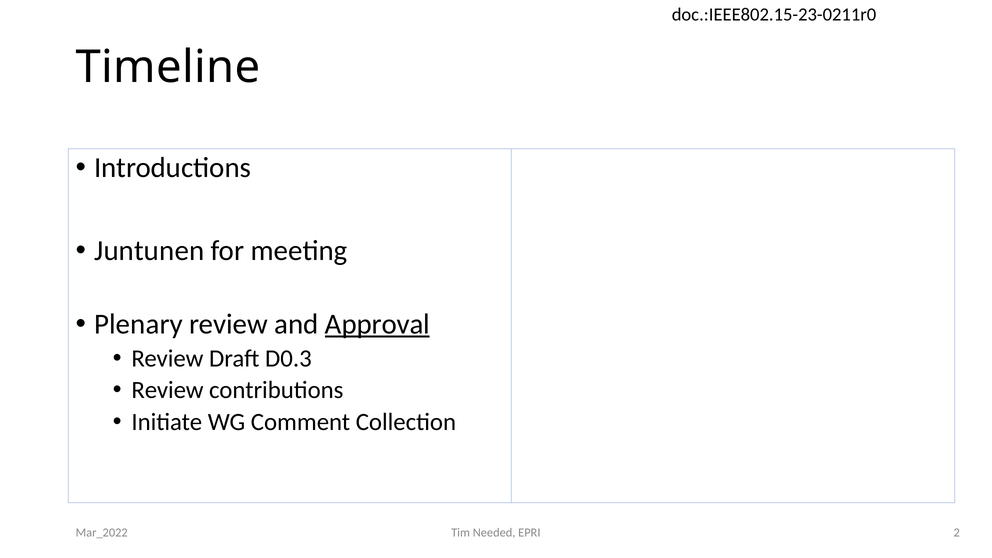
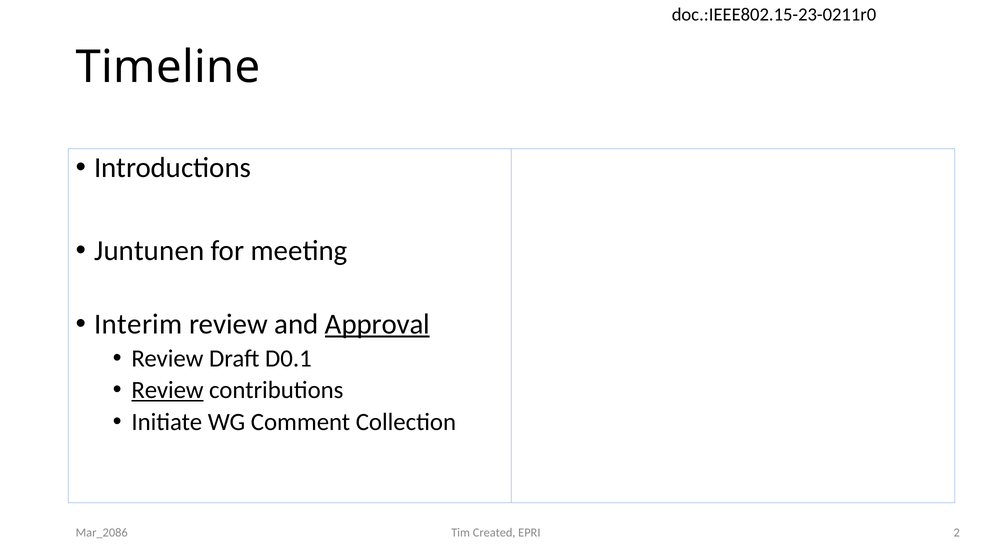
Plenary: Plenary -> Interim (138, 324)
D0.3: D0.3 -> D0.1 (288, 358)
Review underline: none -> present (167, 390)
Mar_2022: Mar_2022 -> Mar_2086 (102, 533)
Needed: Needed -> Created (494, 533)
